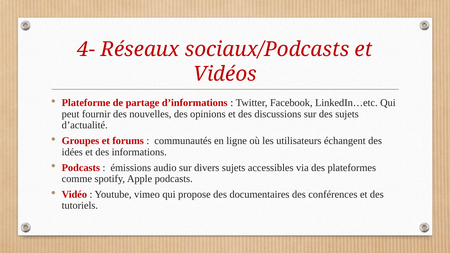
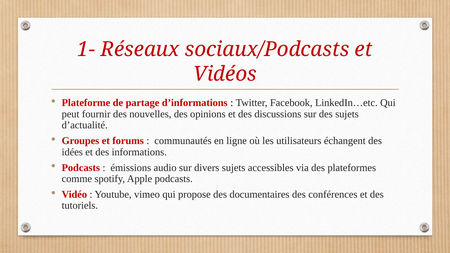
4-: 4- -> 1- (86, 49)
